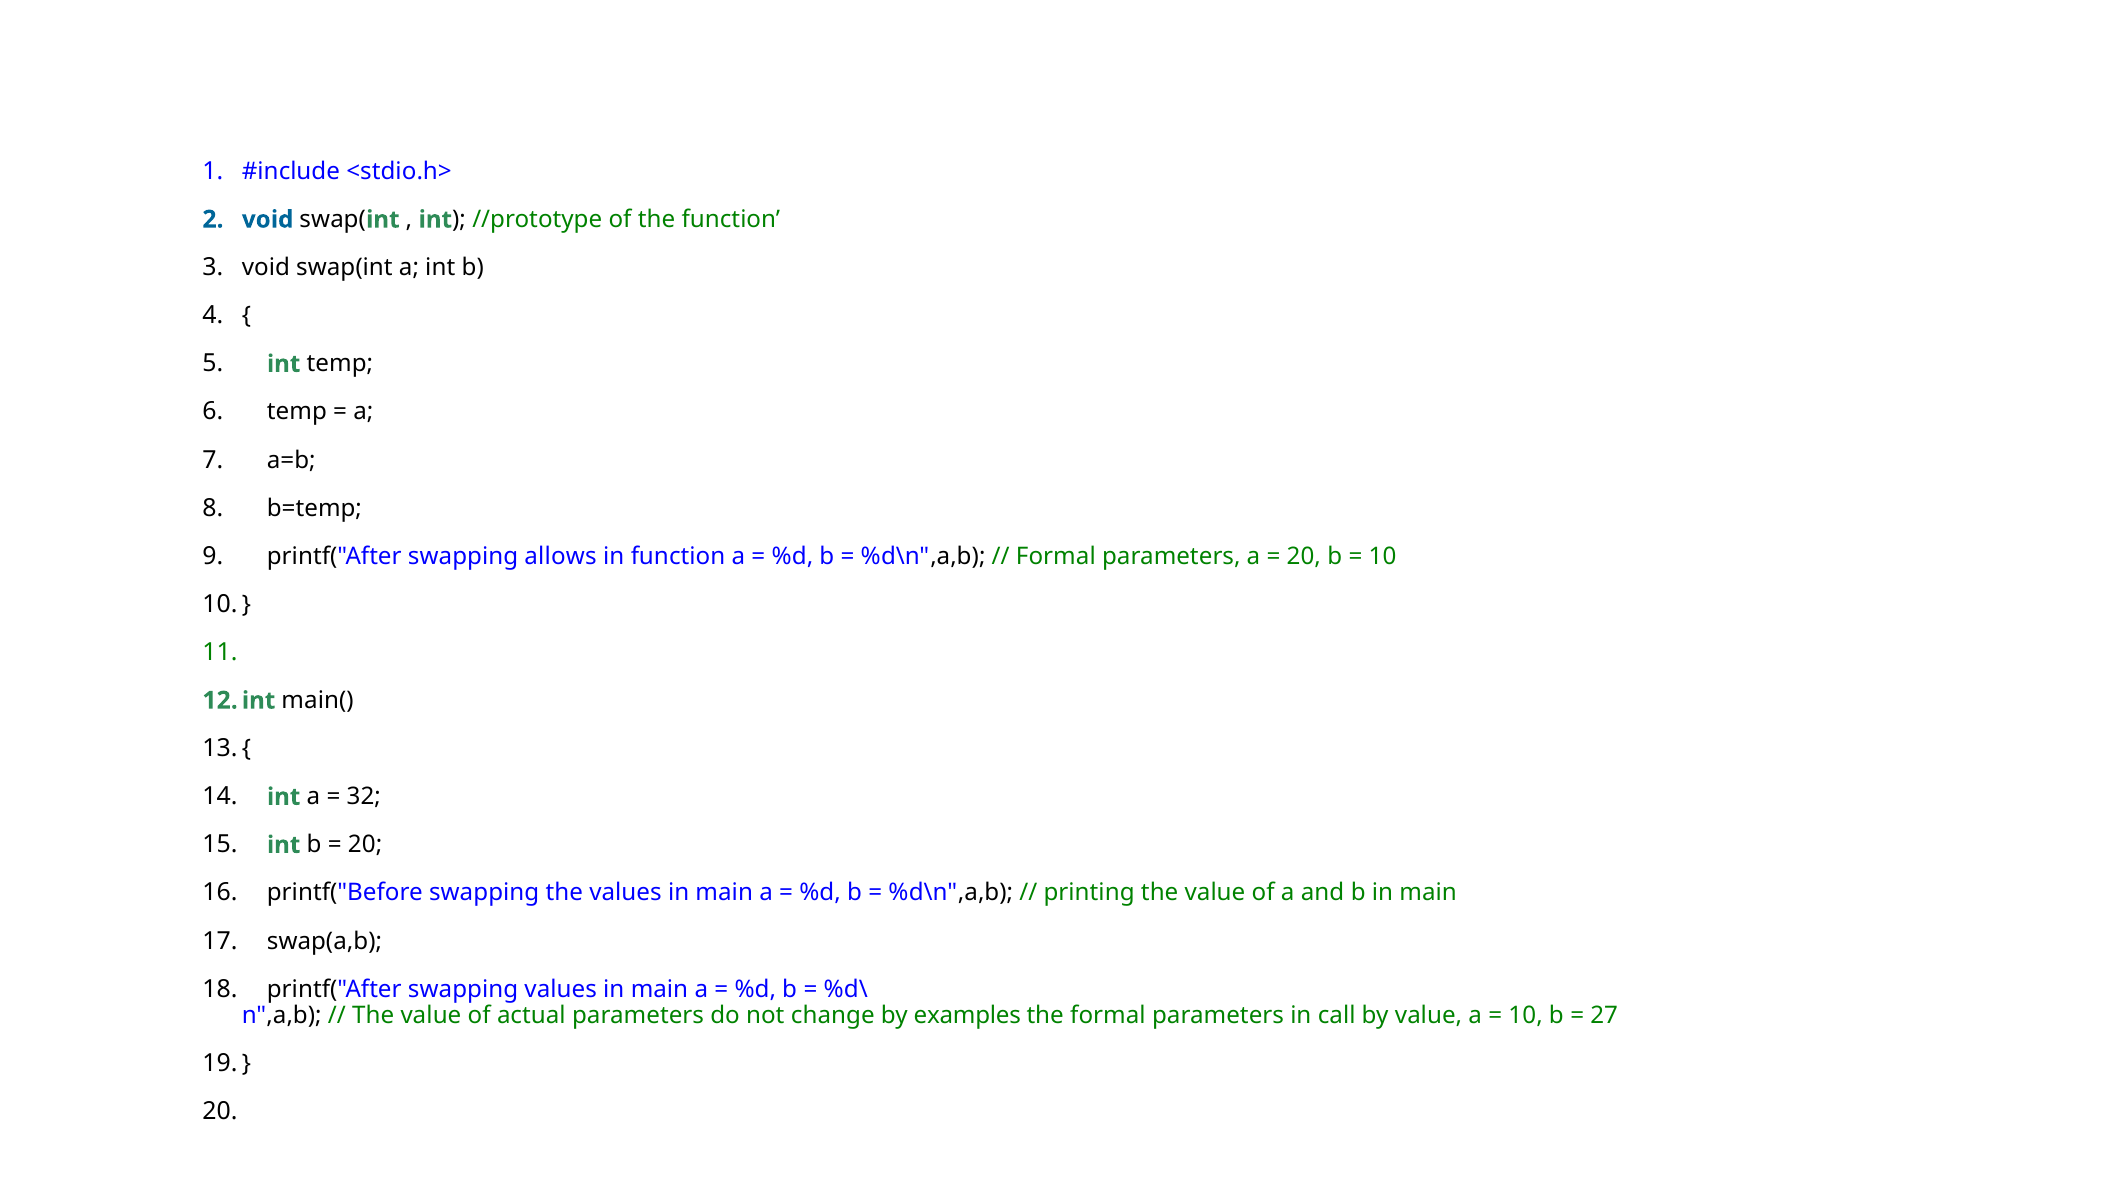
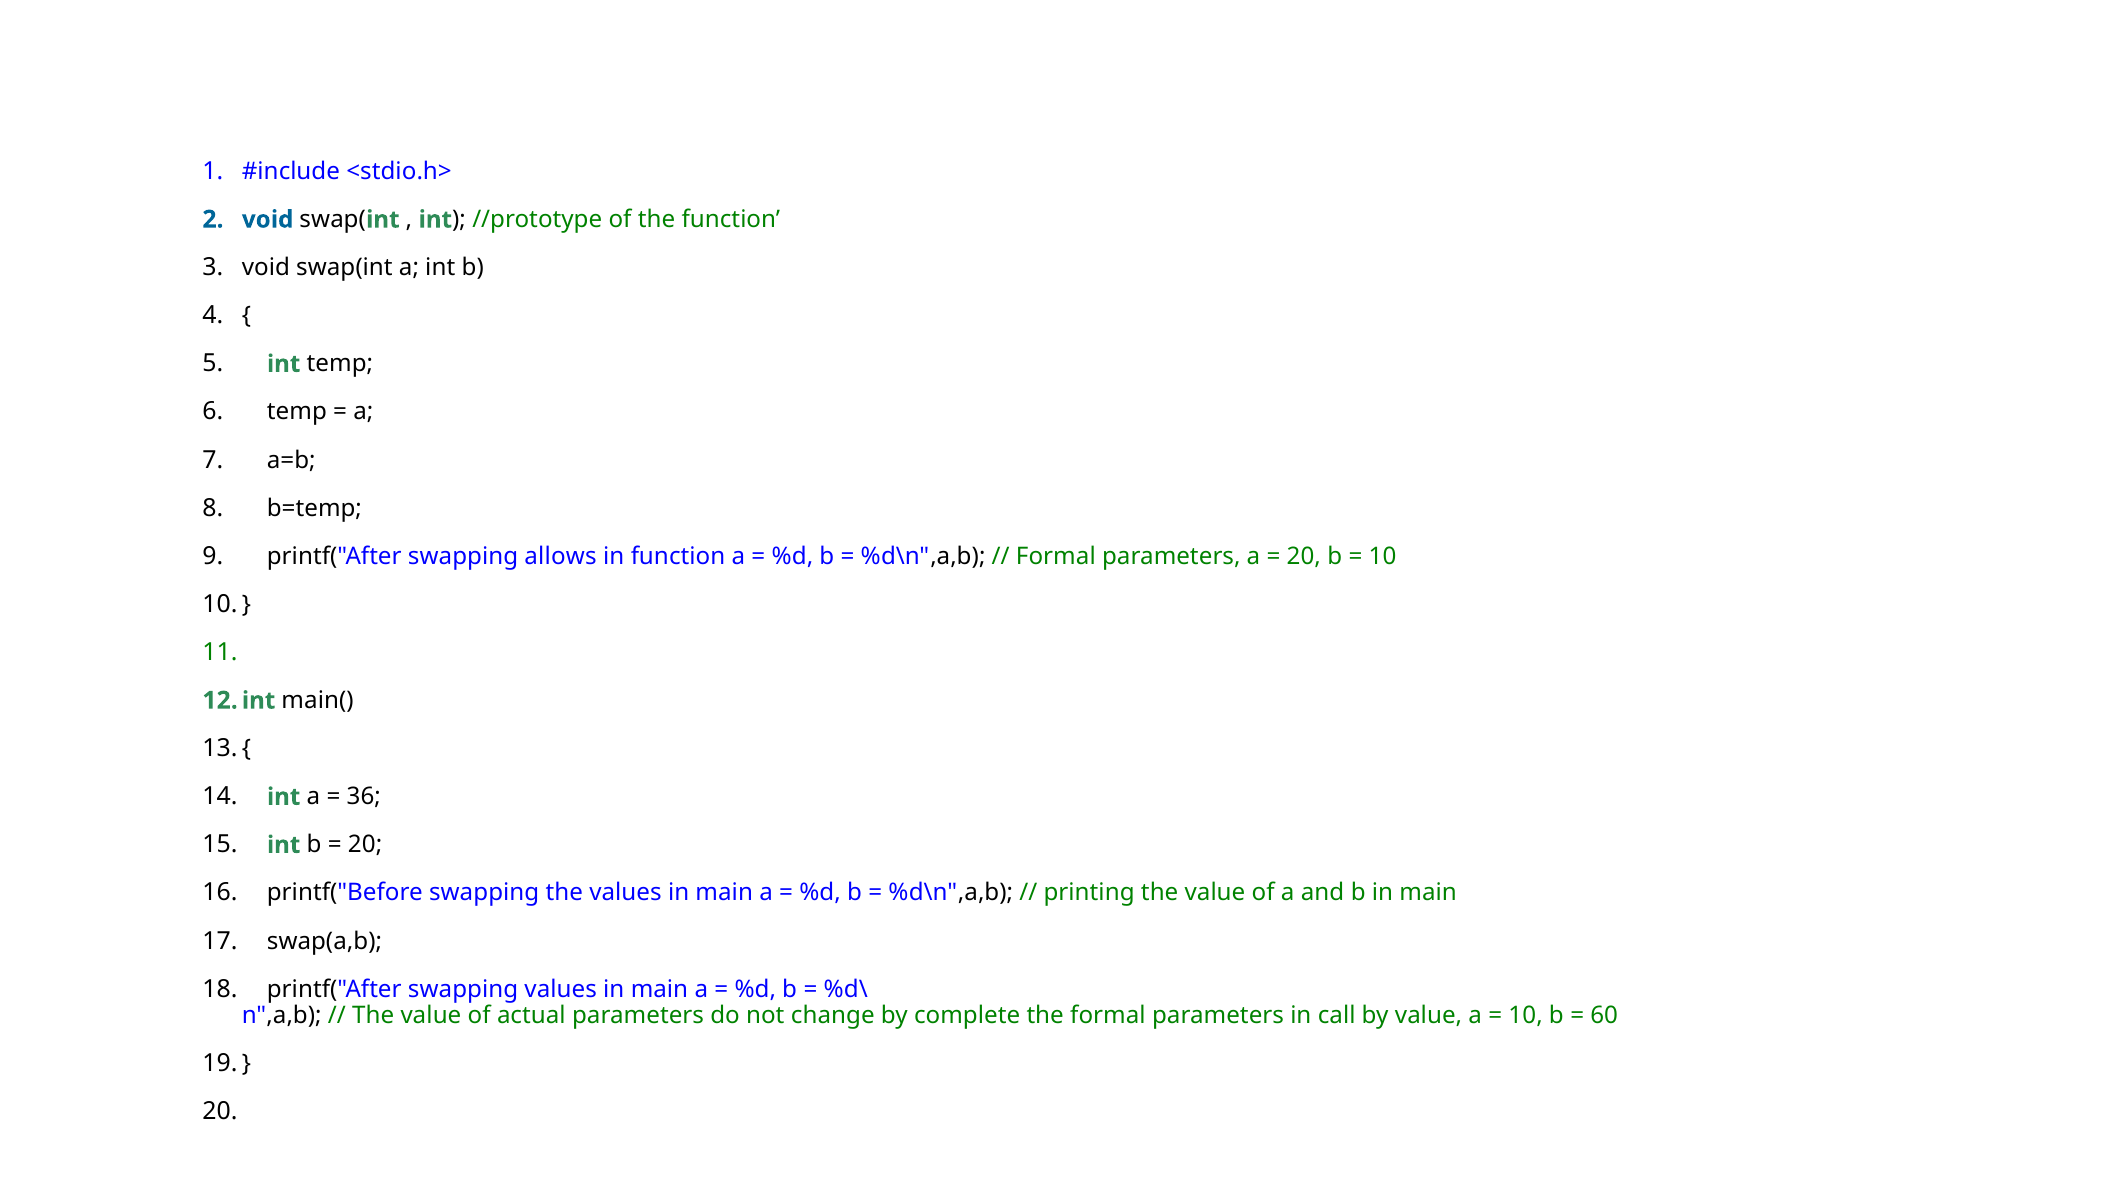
32: 32 -> 36 (364, 797)
examples: examples -> complete (967, 1015)
27: 27 -> 60 (1604, 1015)
